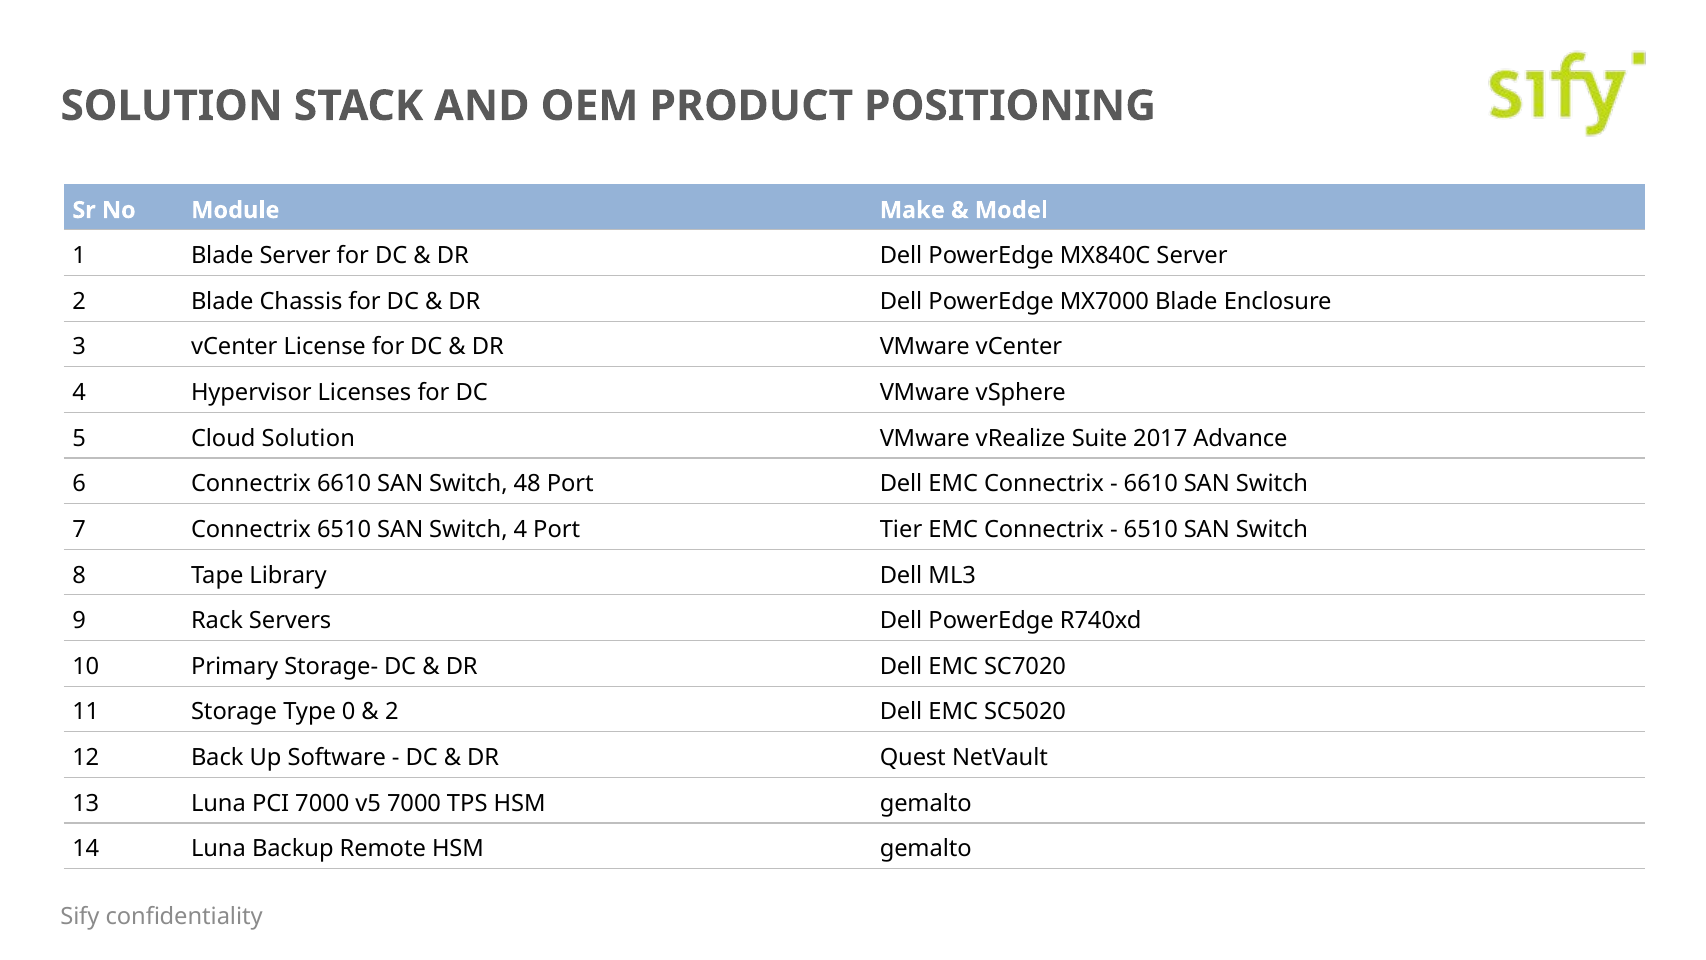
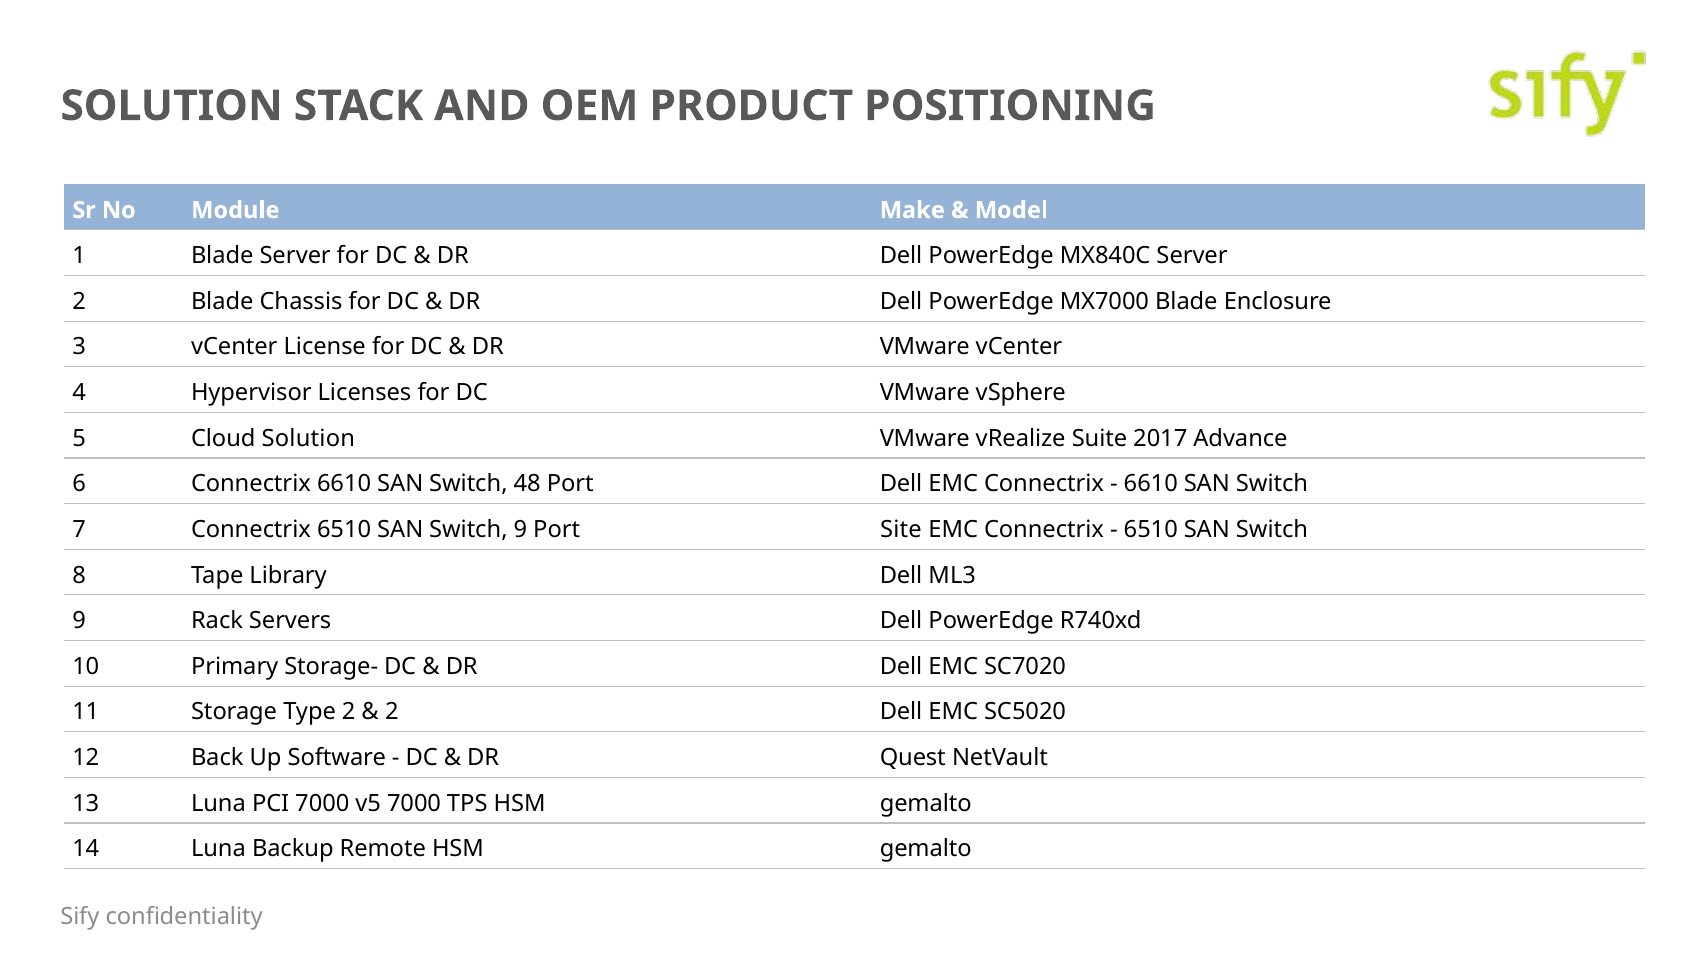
Switch 4: 4 -> 9 (520, 529)
Tier: Tier -> Site (901, 529)
Type 0: 0 -> 2 (349, 712)
